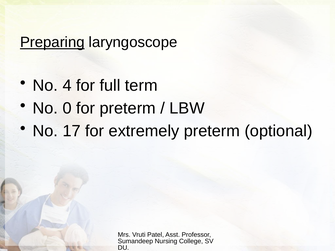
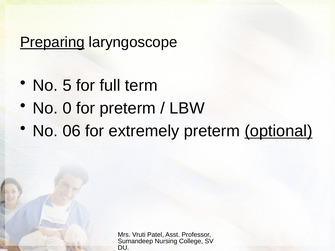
4: 4 -> 5 (67, 86)
17: 17 -> 06 (72, 131)
optional underline: none -> present (278, 131)
